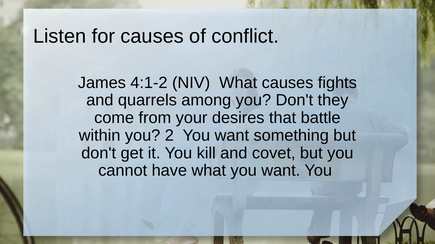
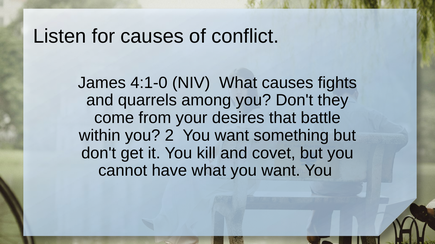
4:1-2: 4:1-2 -> 4:1-0 (149, 83)
